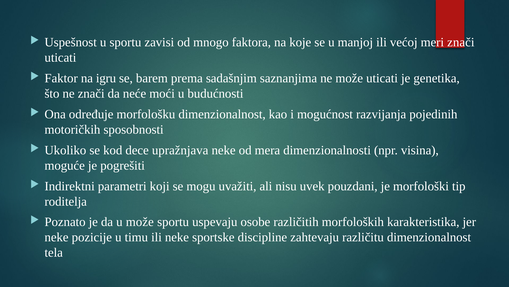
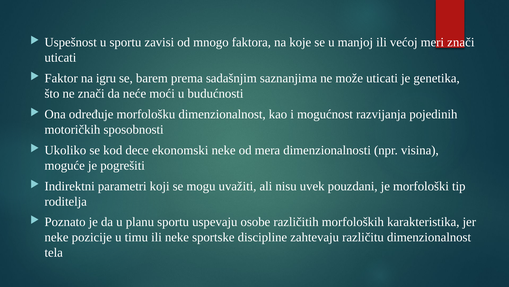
upražnjava: upražnjava -> ekonomski (180, 150)
u može: može -> planu (140, 222)
